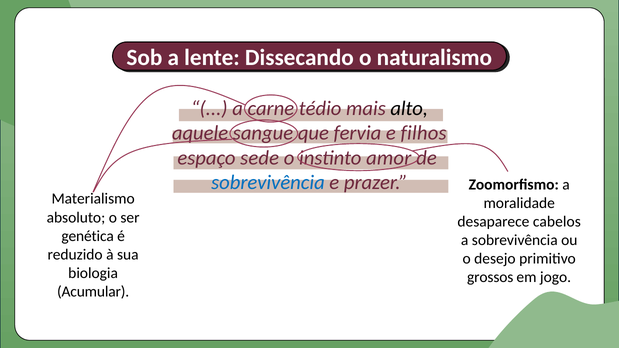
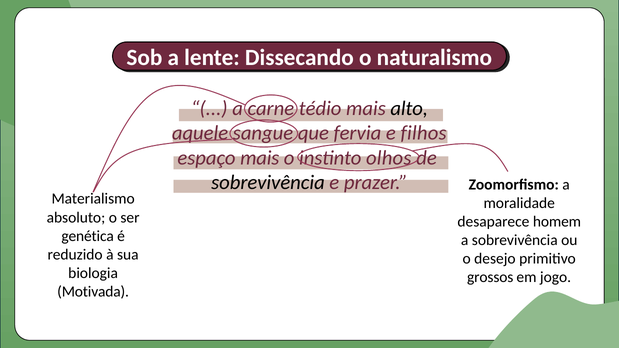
espaço sede: sede -> mais (260, 158)
amor: amor -> olhos (389, 158)
sobrevivência colour: blue -> black (268, 183)
cabelos: cabelos -> homem (557, 222)
Acumular: Acumular -> Motivada (93, 292)
